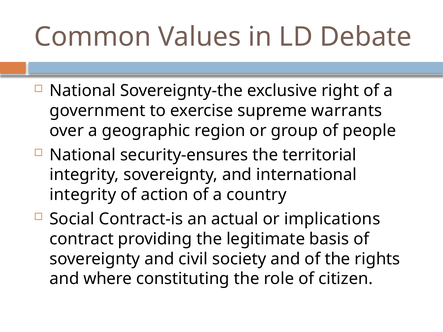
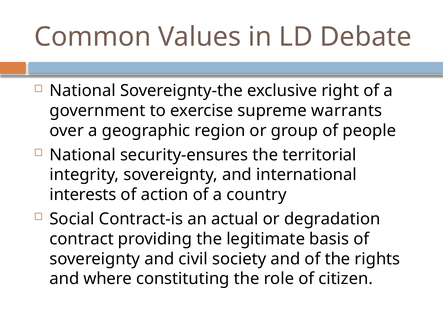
integrity: integrity -> interests (83, 195)
implications: implications -> degradation (332, 219)
